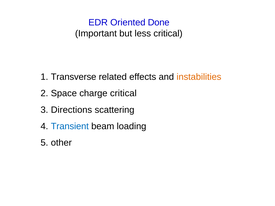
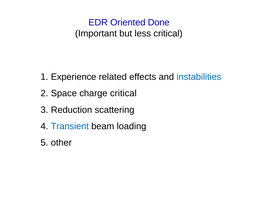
Transverse: Transverse -> Experience (74, 77)
instabilities colour: orange -> blue (199, 77)
Directions: Directions -> Reduction (72, 110)
